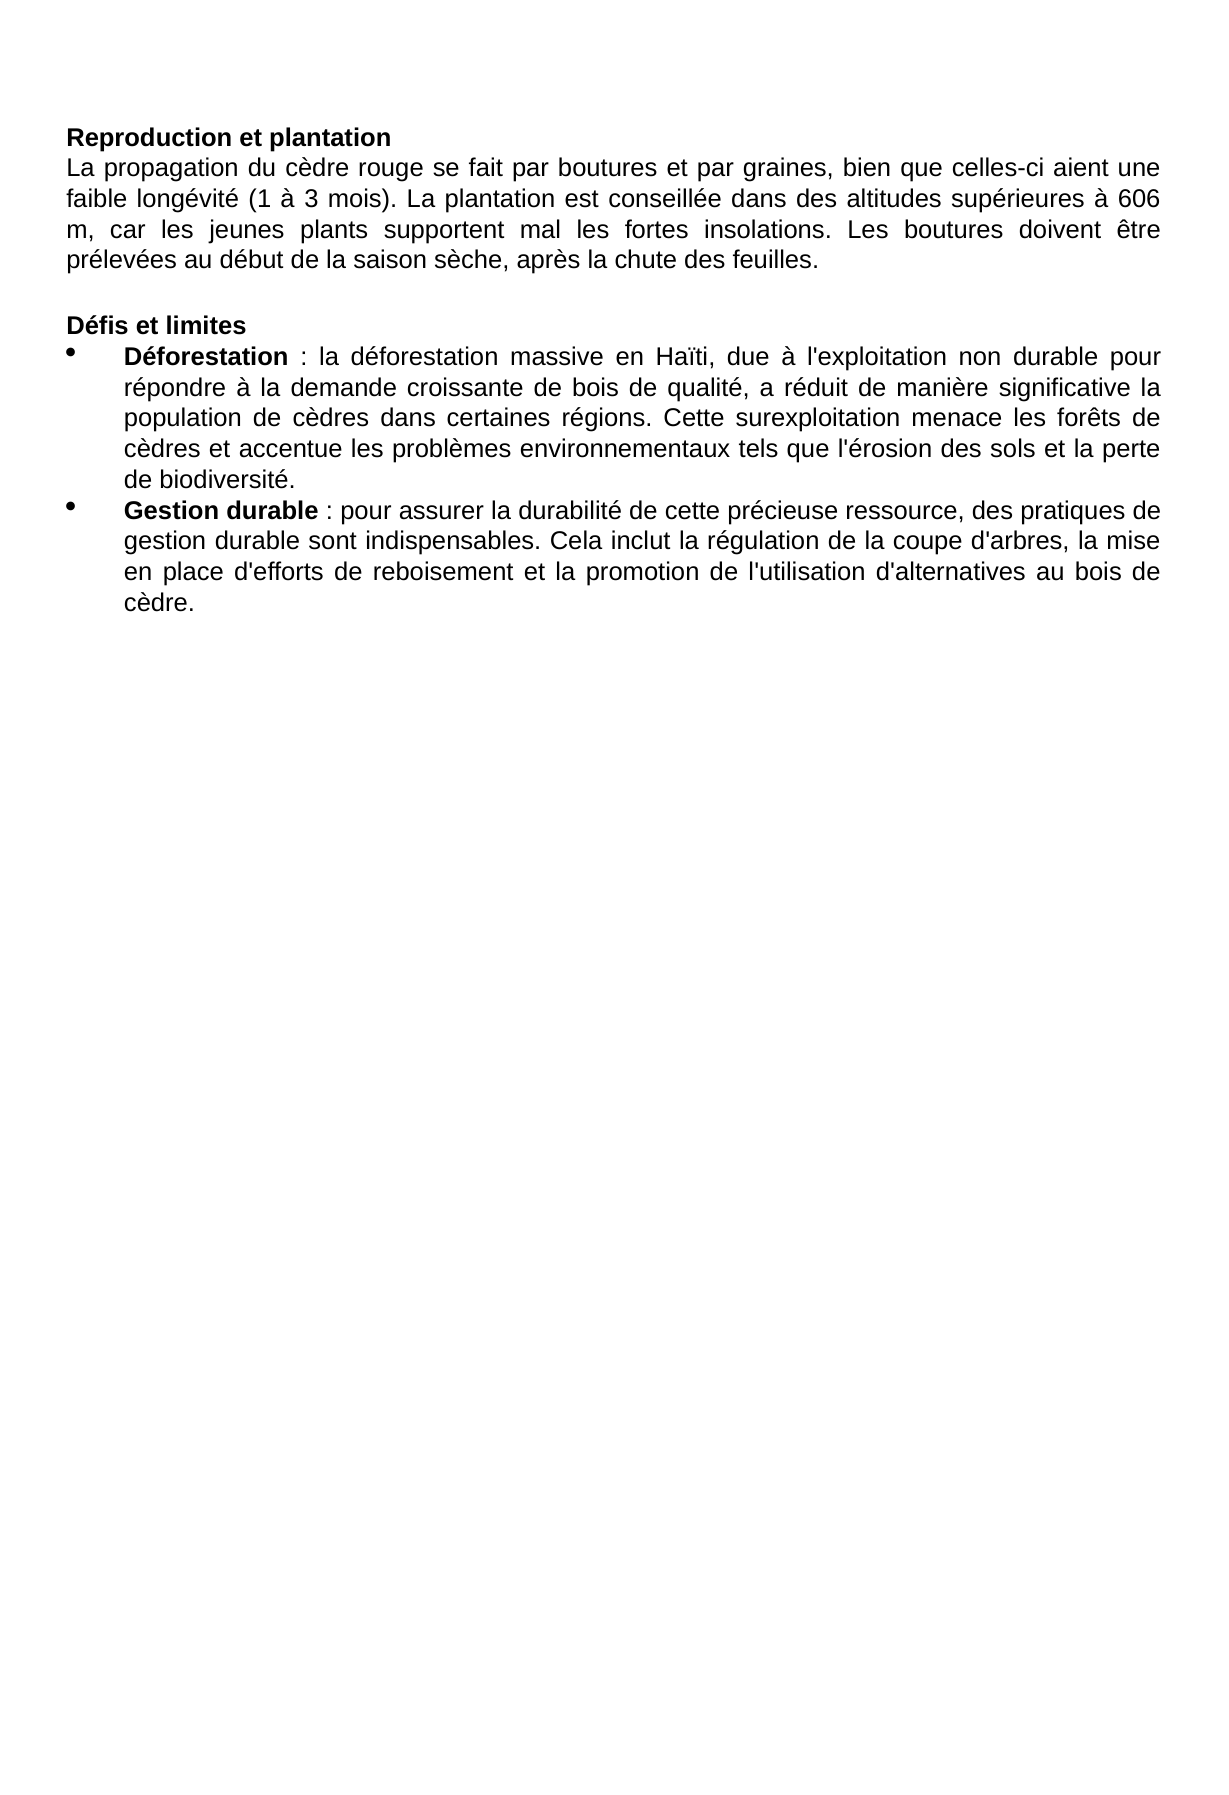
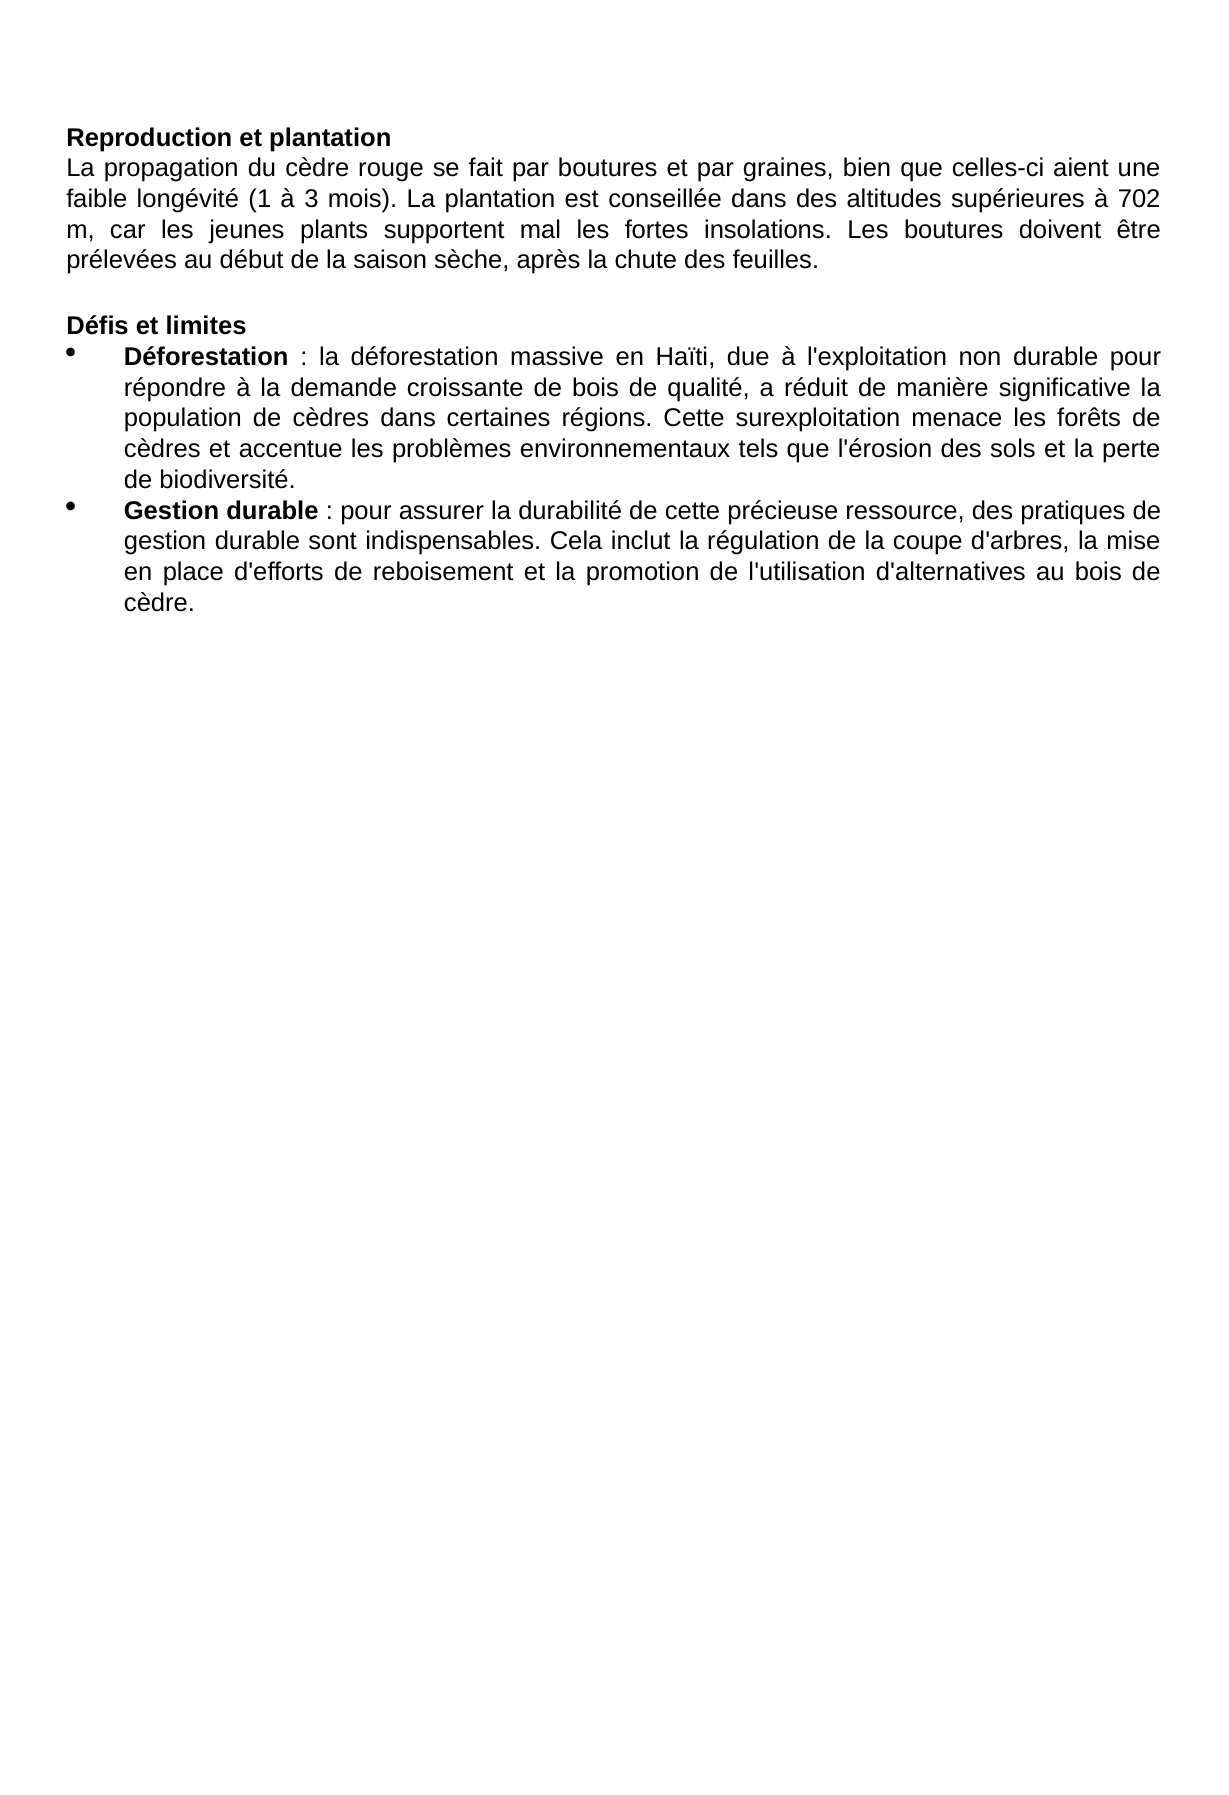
606: 606 -> 702 (1139, 199)
